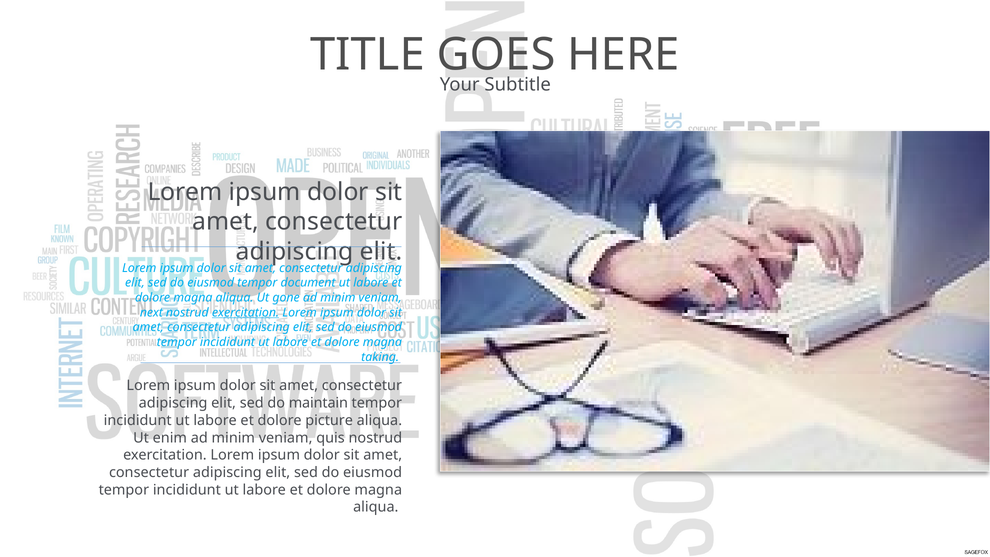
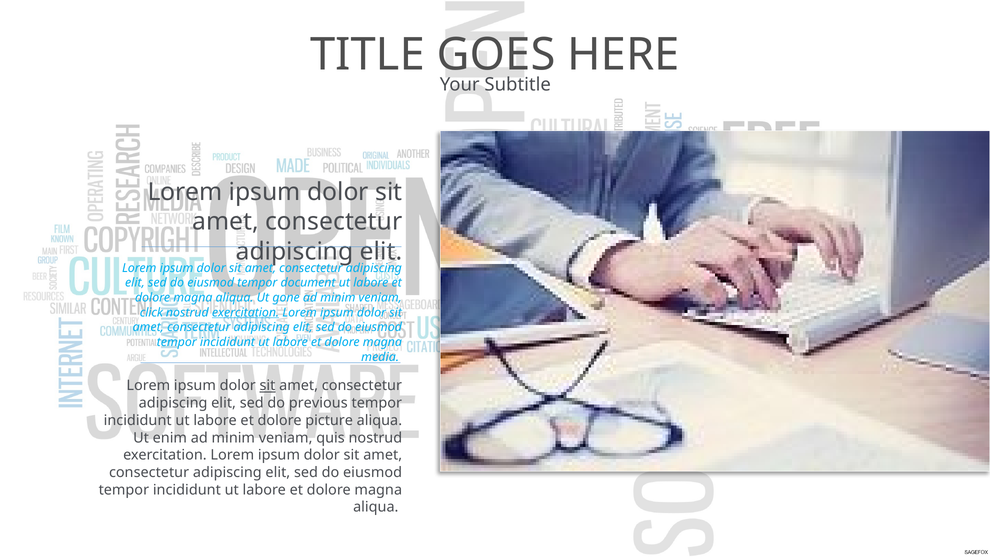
next: next -> click (151, 312)
taking: taking -> media (380, 357)
sit underline: none -> present (267, 386)
maintain: maintain -> previous (318, 403)
